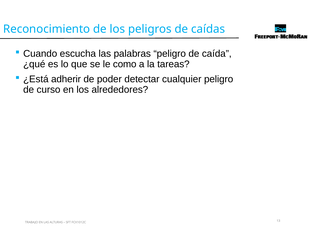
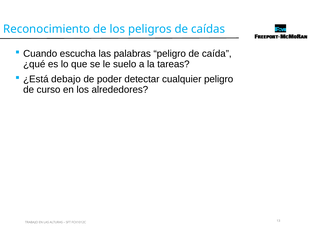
como: como -> suelo (125, 64)
adherir: adherir -> debajo (66, 79)
